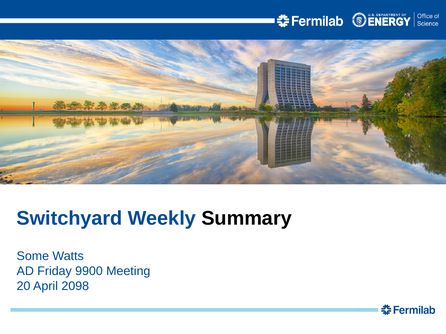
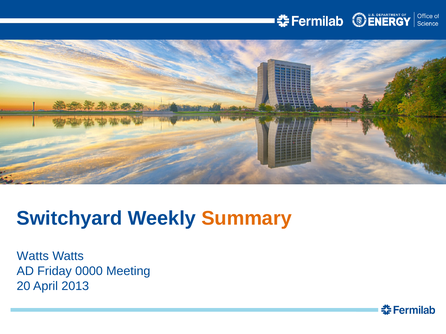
Summary colour: black -> orange (247, 219)
Some: Some -> Watts (33, 257)
9900: 9900 -> 0000 (89, 271)
2098: 2098 -> 2013 (75, 286)
